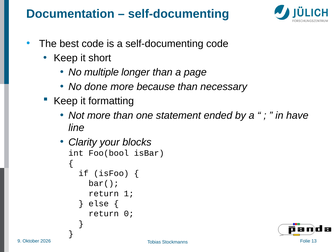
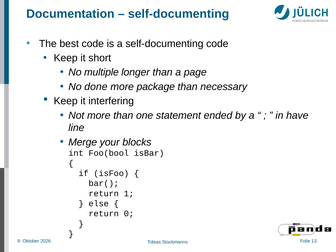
because: because -> package (156, 87)
formatting: formatting -> interfering (111, 101)
Clarity: Clarity -> Merge (83, 142)
